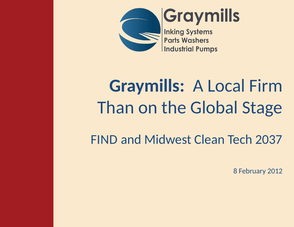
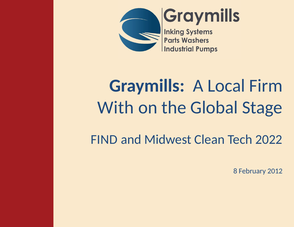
Than: Than -> With (116, 108)
2037: 2037 -> 2022 (269, 140)
